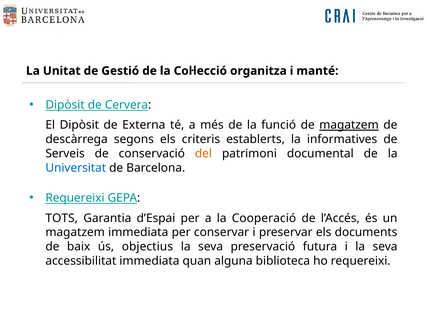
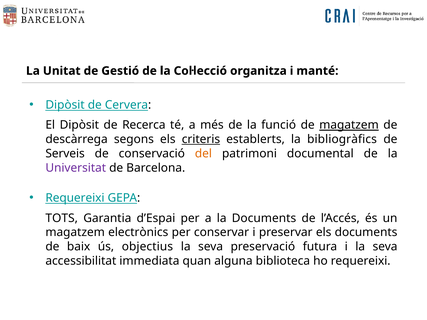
Externa: Externa -> Recerca (144, 125)
criteris underline: none -> present (201, 139)
informatives: informatives -> bibliogràfics (342, 139)
Universitat colour: blue -> purple (76, 168)
la Cooperació: Cooperació -> Documents (264, 218)
magatzem immediata: immediata -> electrònics (138, 233)
